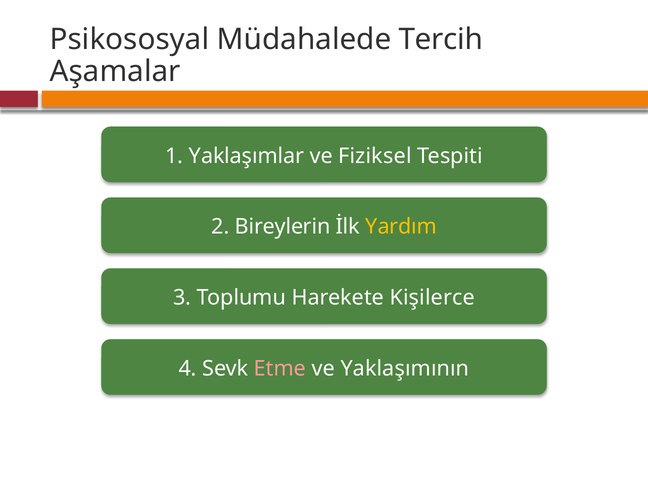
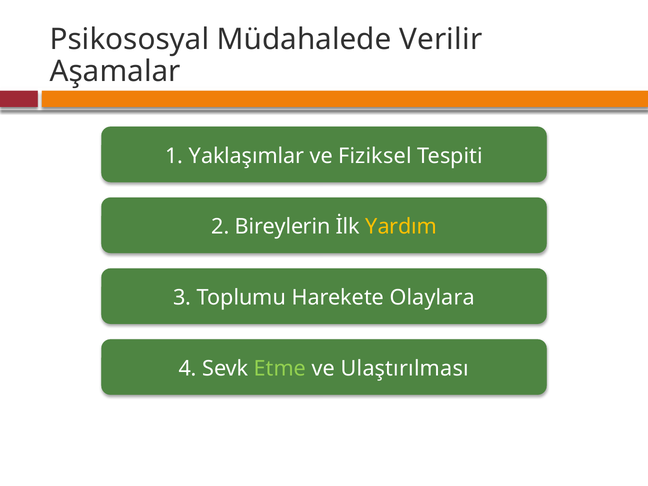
Tercih: Tercih -> Verilir (441, 39)
Kişilerce: Kişilerce -> Olaylara (432, 298)
Etme colour: pink -> light green (280, 369)
Yaklaşımının: Yaklaşımının -> Ulaştırılması (405, 369)
